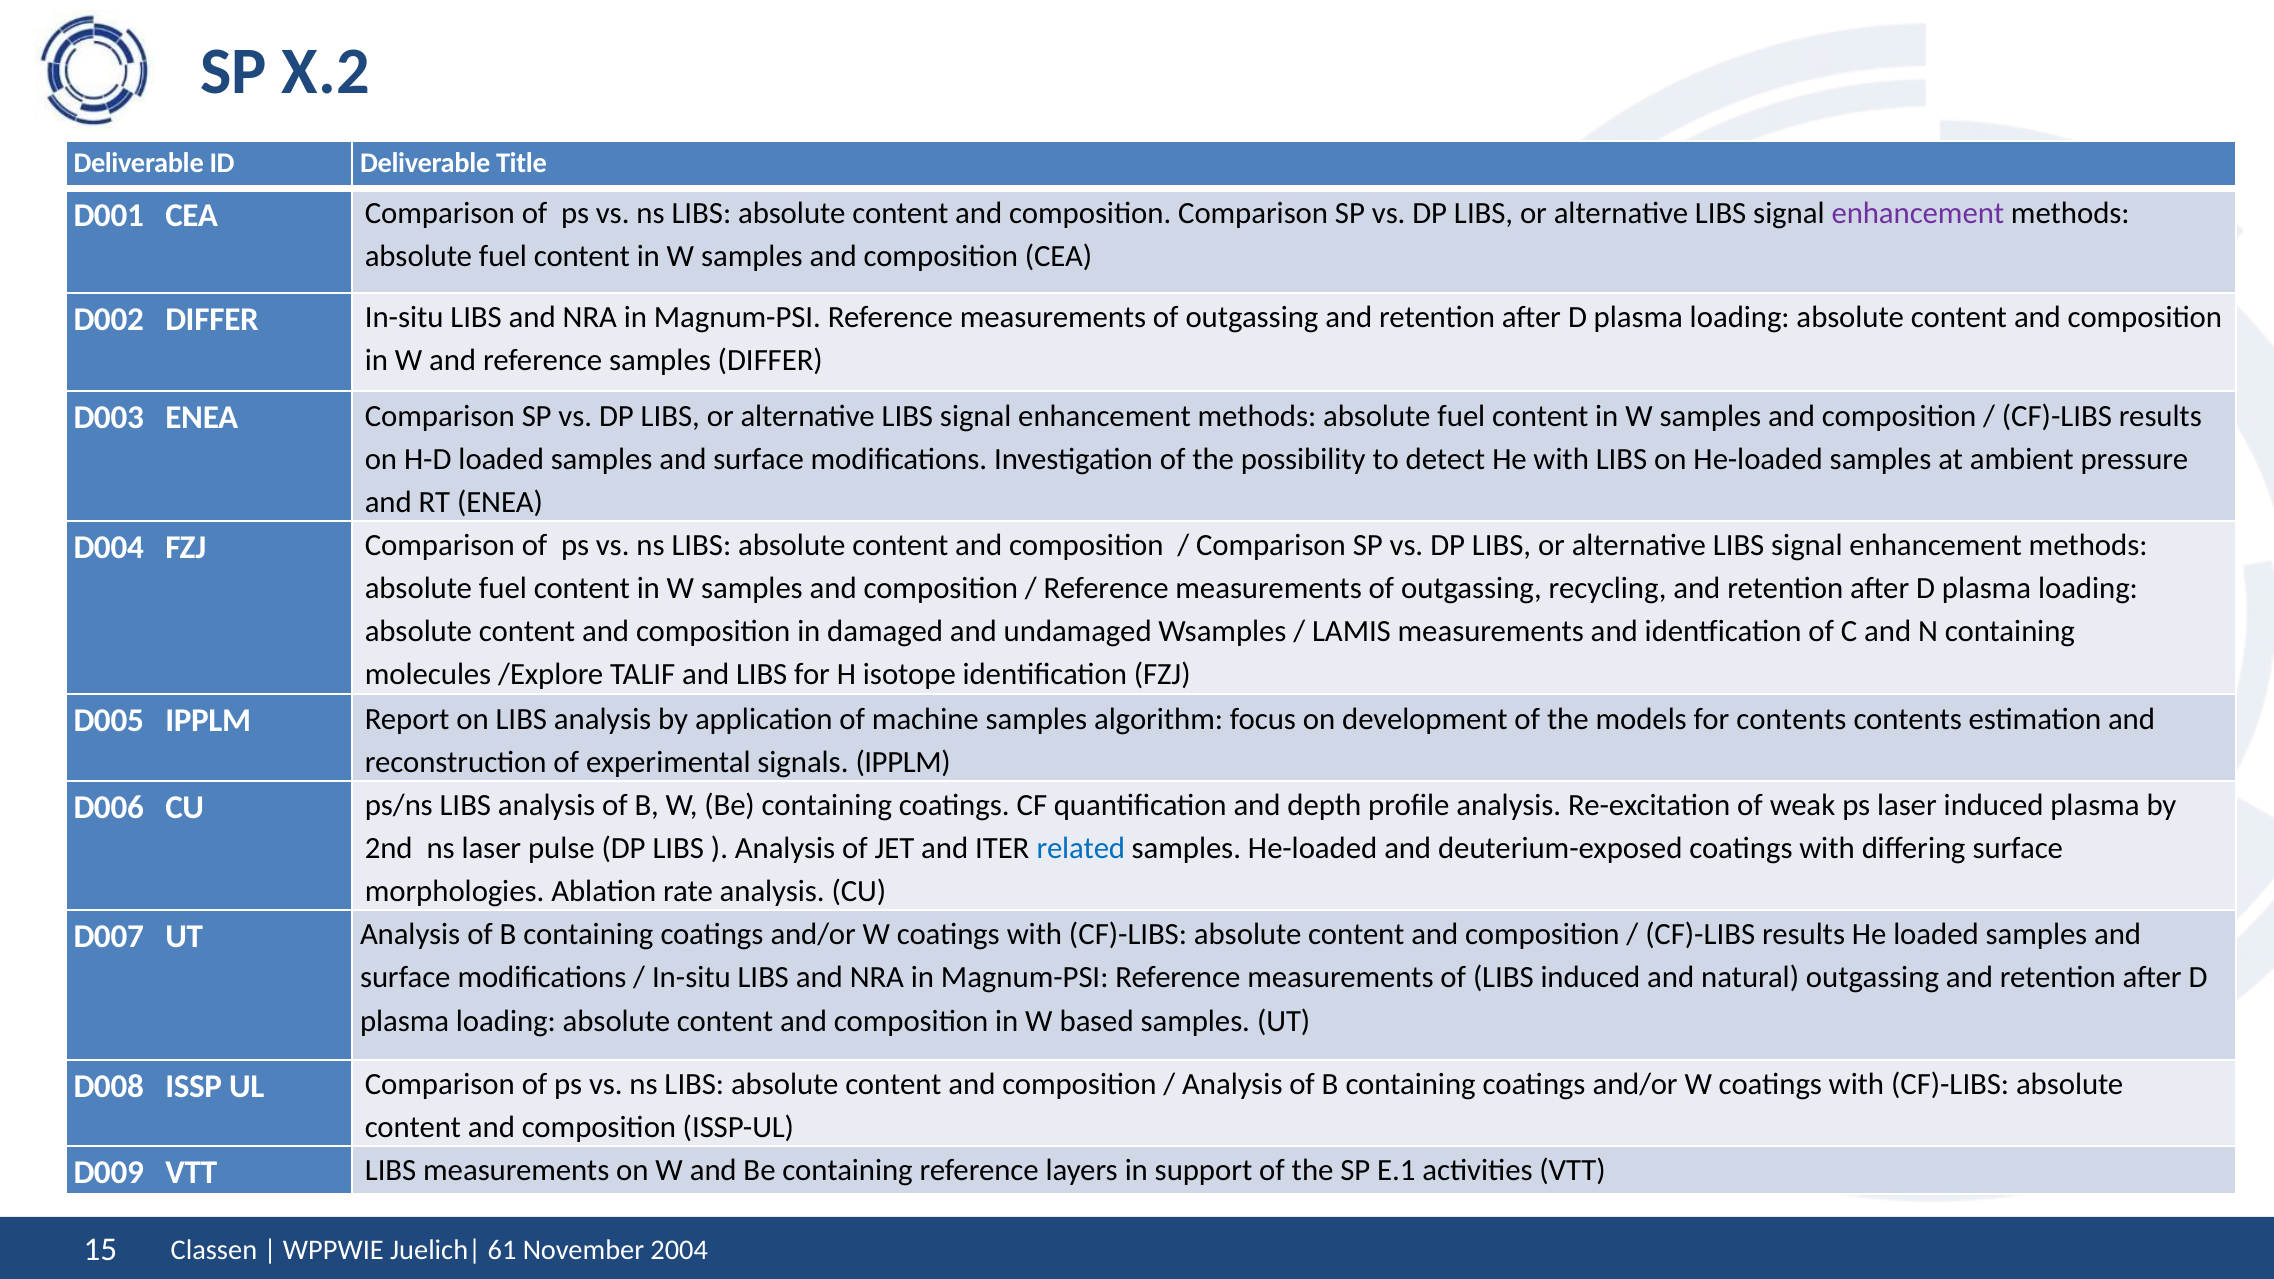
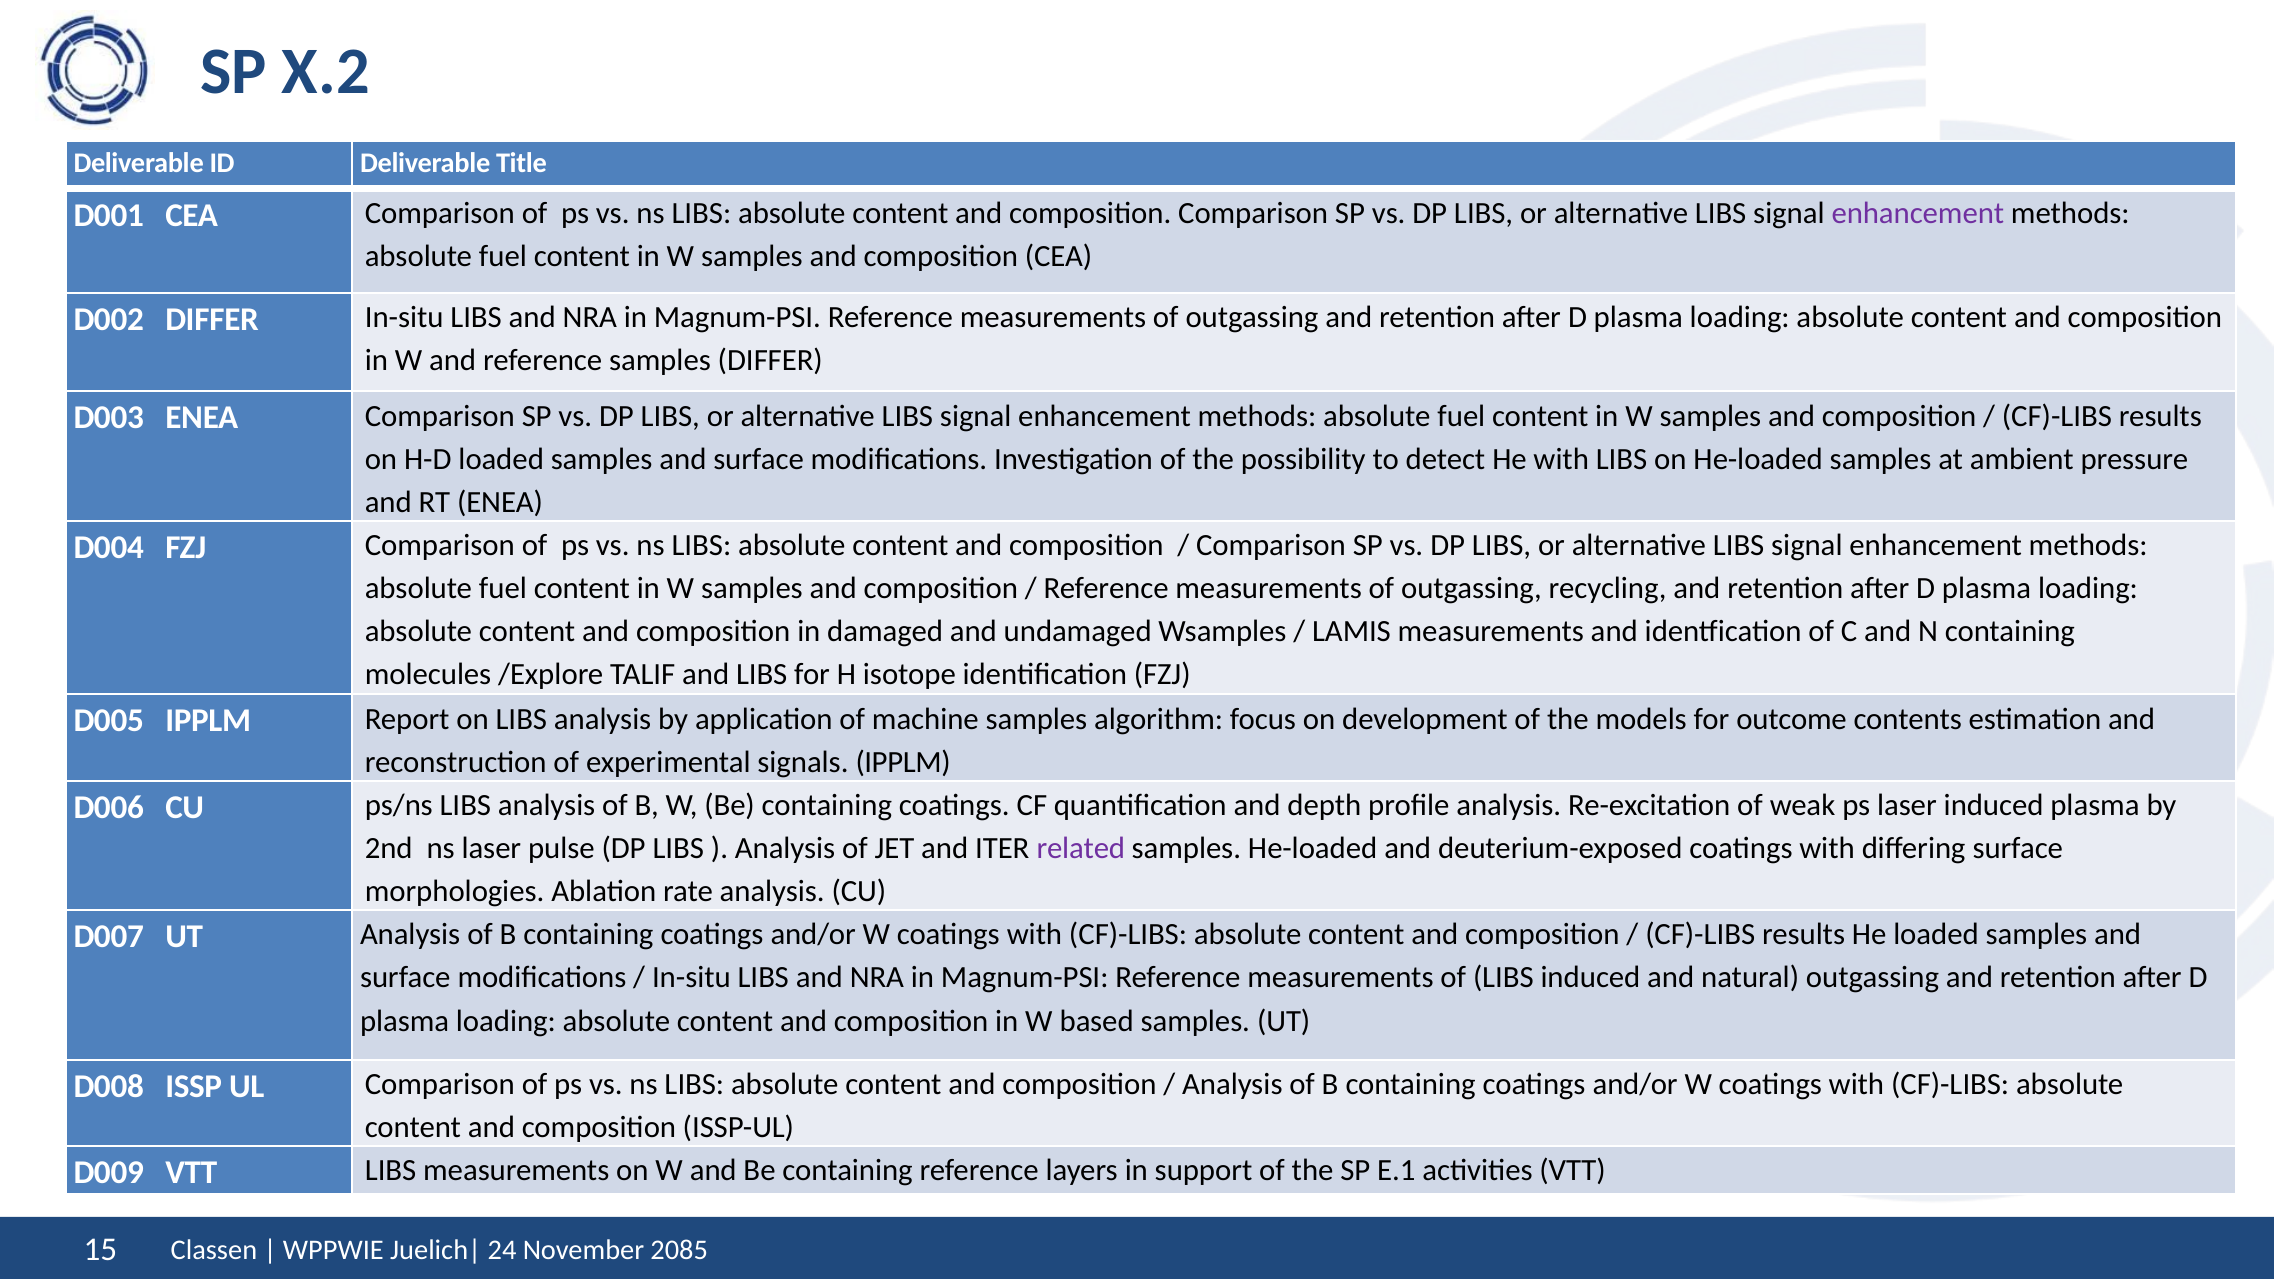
for contents: contents -> outcome (1792, 719)
related colour: blue -> purple (1081, 848)
61: 61 -> 24 (502, 1250)
2004: 2004 -> 2085 (679, 1250)
